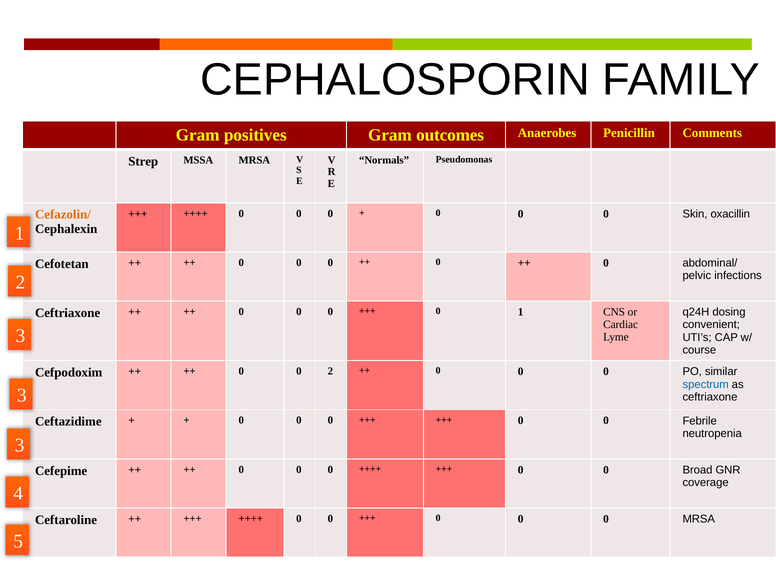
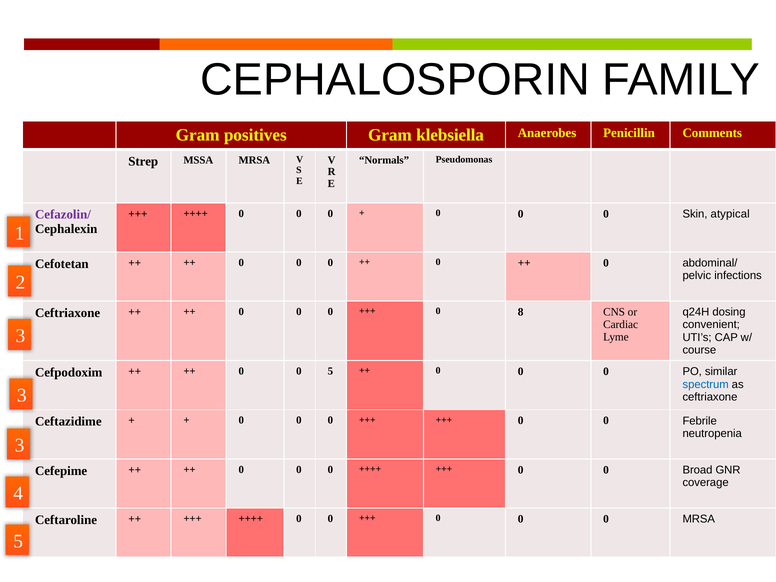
outcomes: outcomes -> klebsiella (450, 135)
oxacillin: oxacillin -> atypical (730, 214)
Cefazolin/ colour: orange -> purple (63, 215)
0 1: 1 -> 8 (521, 312)
0 2: 2 -> 5 (330, 371)
